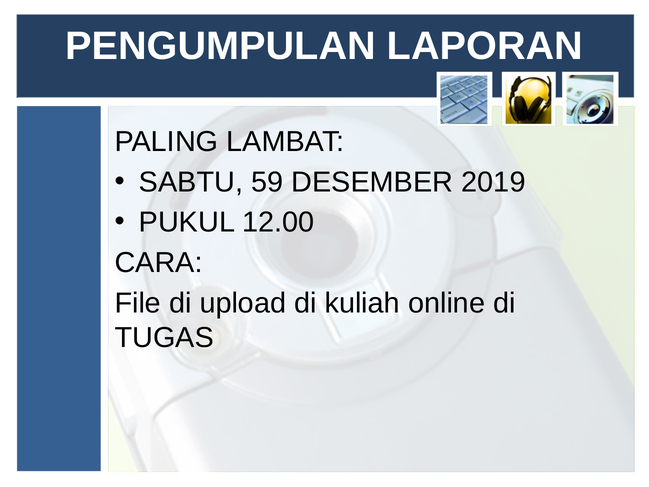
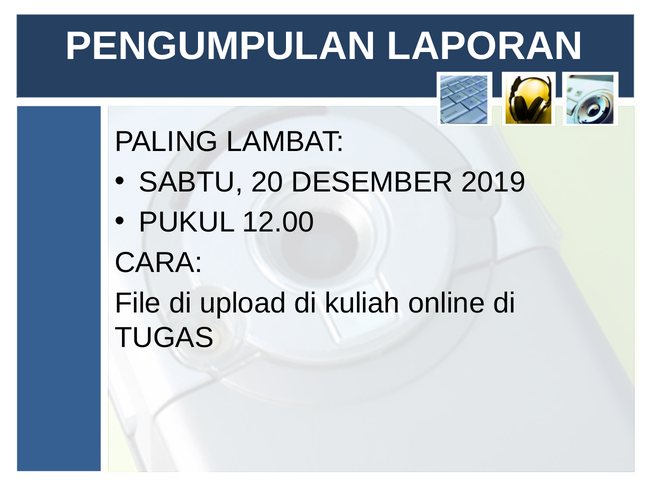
59: 59 -> 20 (267, 182)
